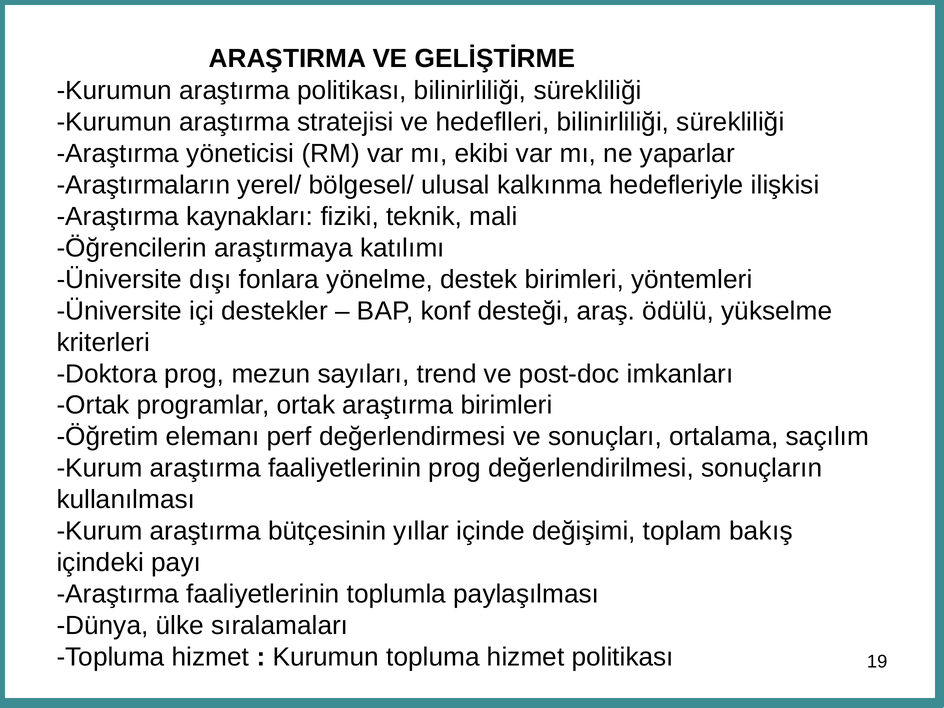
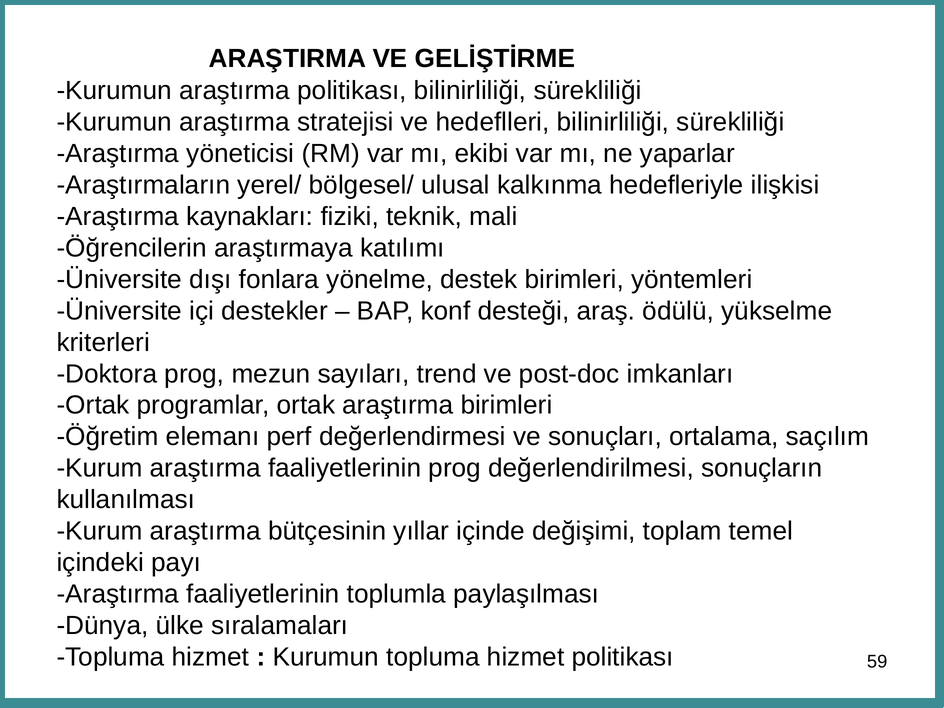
bakış: bakış -> temel (761, 531)
19: 19 -> 59 (877, 662)
